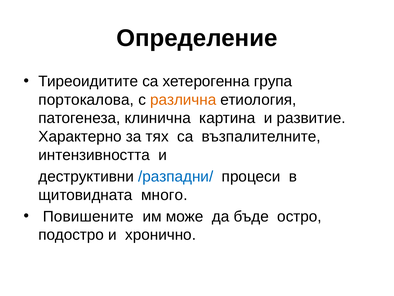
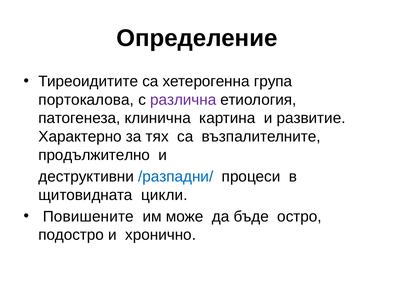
различна colour: orange -> purple (183, 100)
интензивността: интензивността -> продължително (94, 155)
много: много -> цикли (164, 195)
